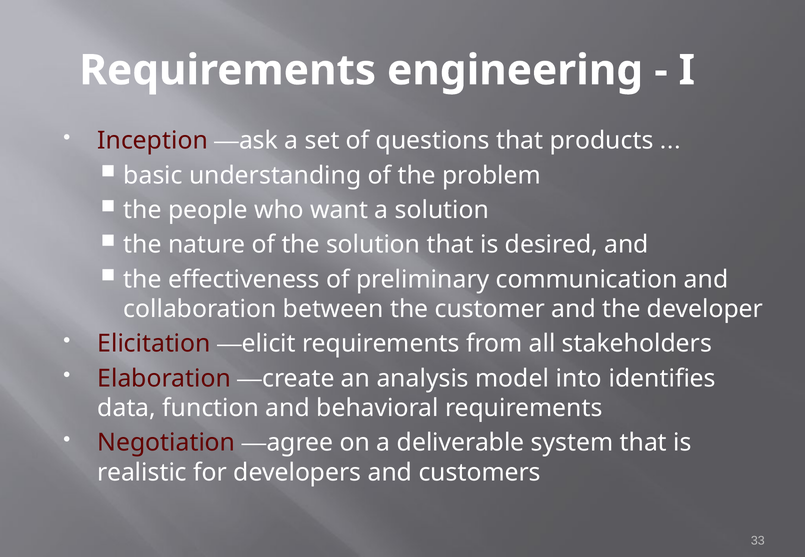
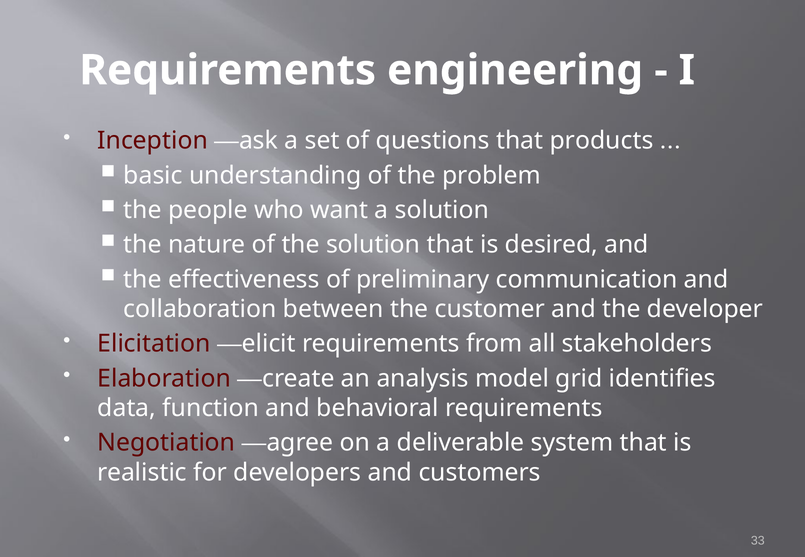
into: into -> grid (579, 379)
